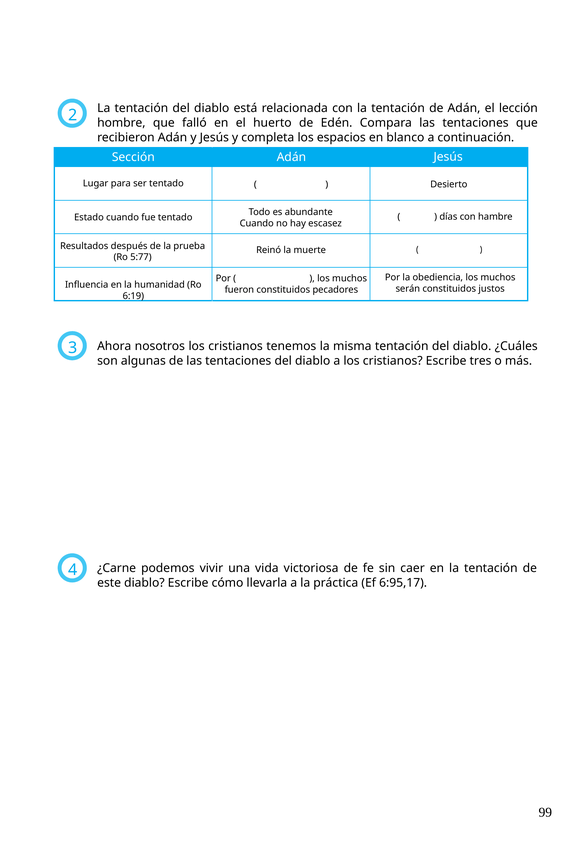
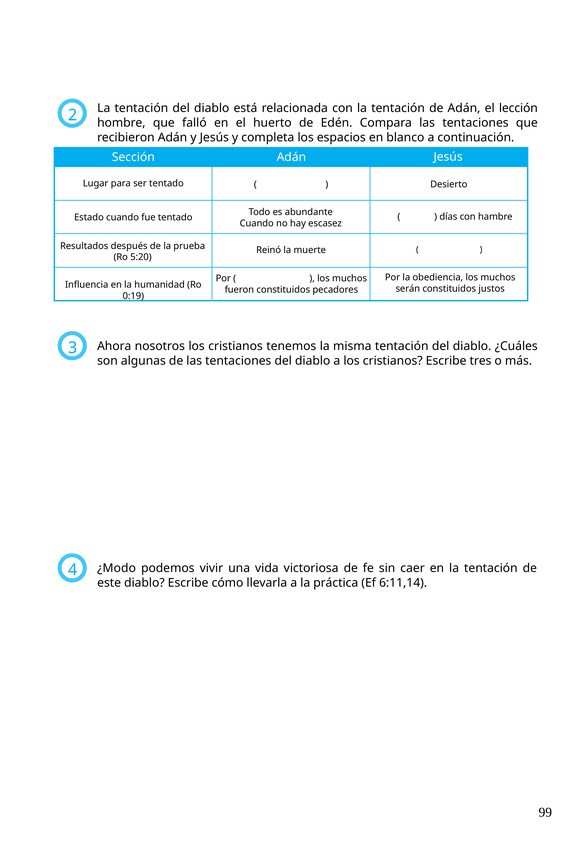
5:77: 5:77 -> 5:20 (141, 257)
6:19: 6:19 -> 0:19 (133, 296)
¿Carne: ¿Carne -> ¿Modo (117, 568)
6:95,17: 6:95,17 -> 6:11,14 (403, 582)
